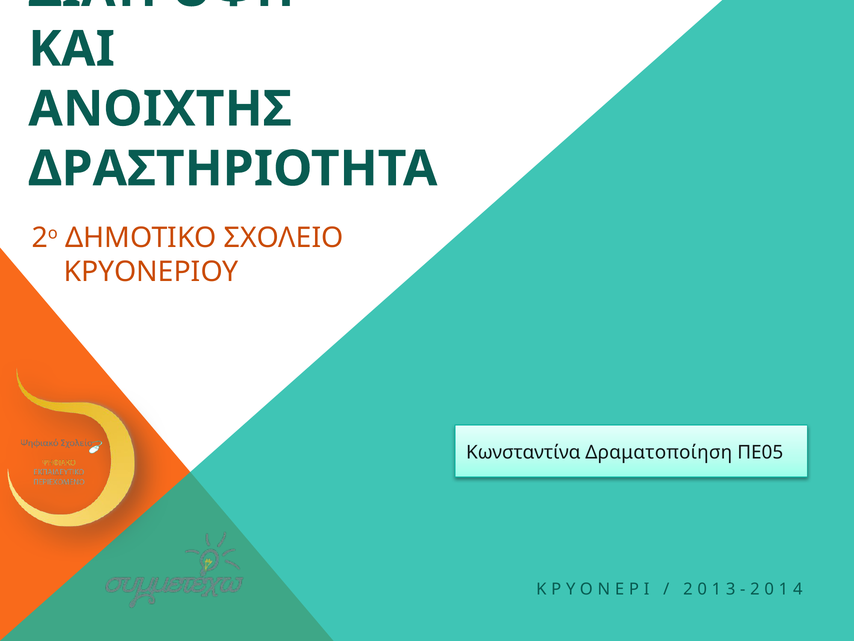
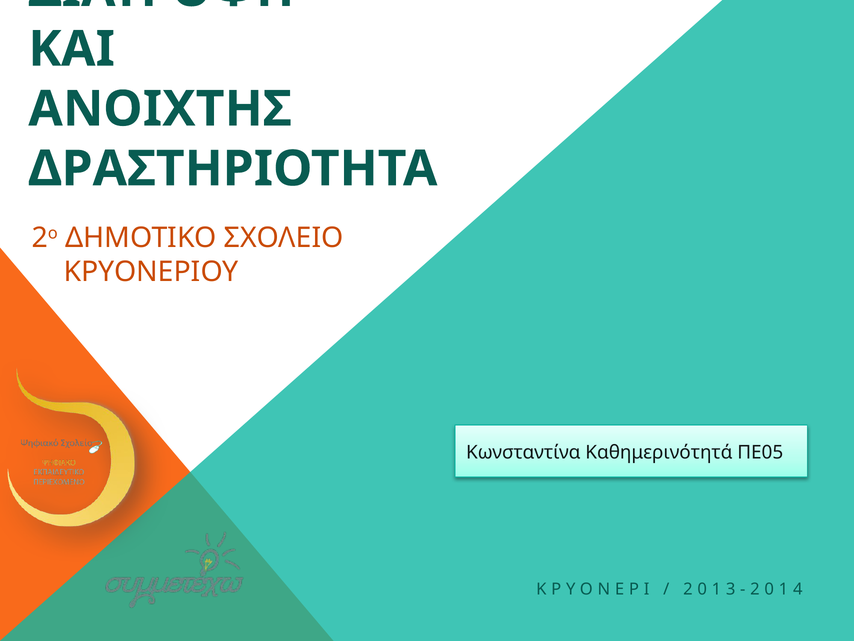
Δραματοποίηση: Δραματοποίηση -> Καθημερινότητά (659, 452)
